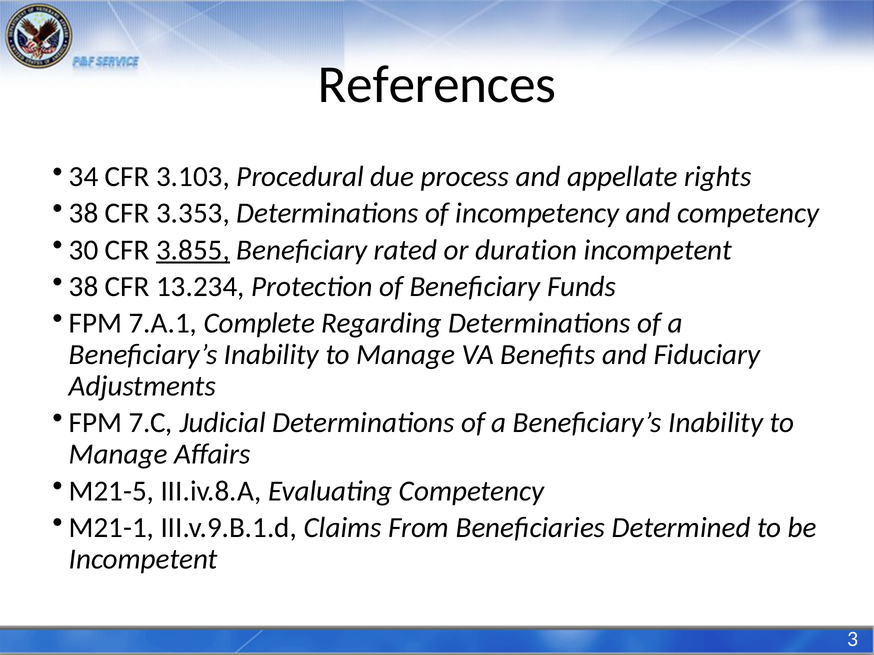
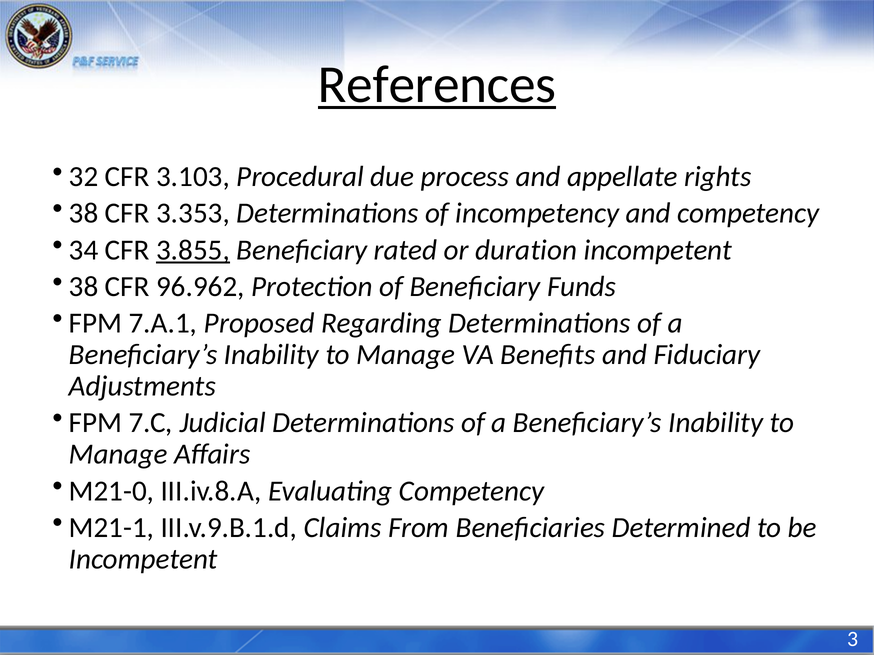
References underline: none -> present (437, 85)
34: 34 -> 32 (84, 177)
30: 30 -> 34 (84, 250)
13.234: 13.234 -> 96.962 (200, 287)
Complete: Complete -> Proposed (259, 324)
M21-5: M21-5 -> M21-0 (111, 491)
